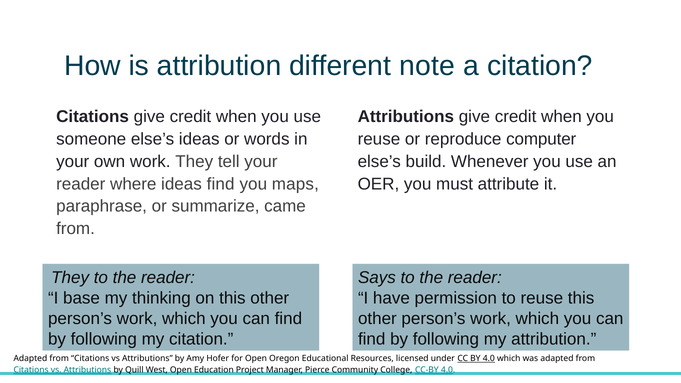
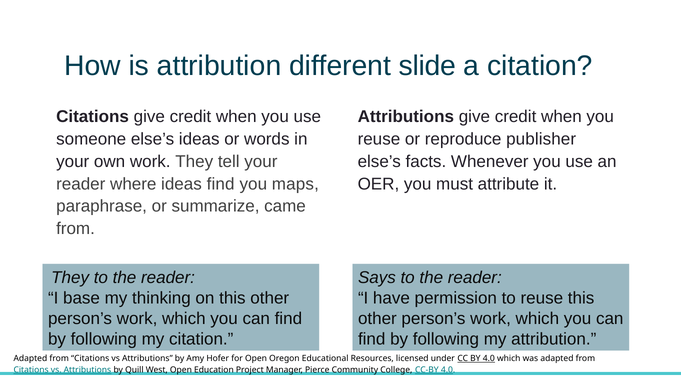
note: note -> slide (427, 66)
computer: computer -> publisher (541, 139)
build: build -> facts (426, 161)
